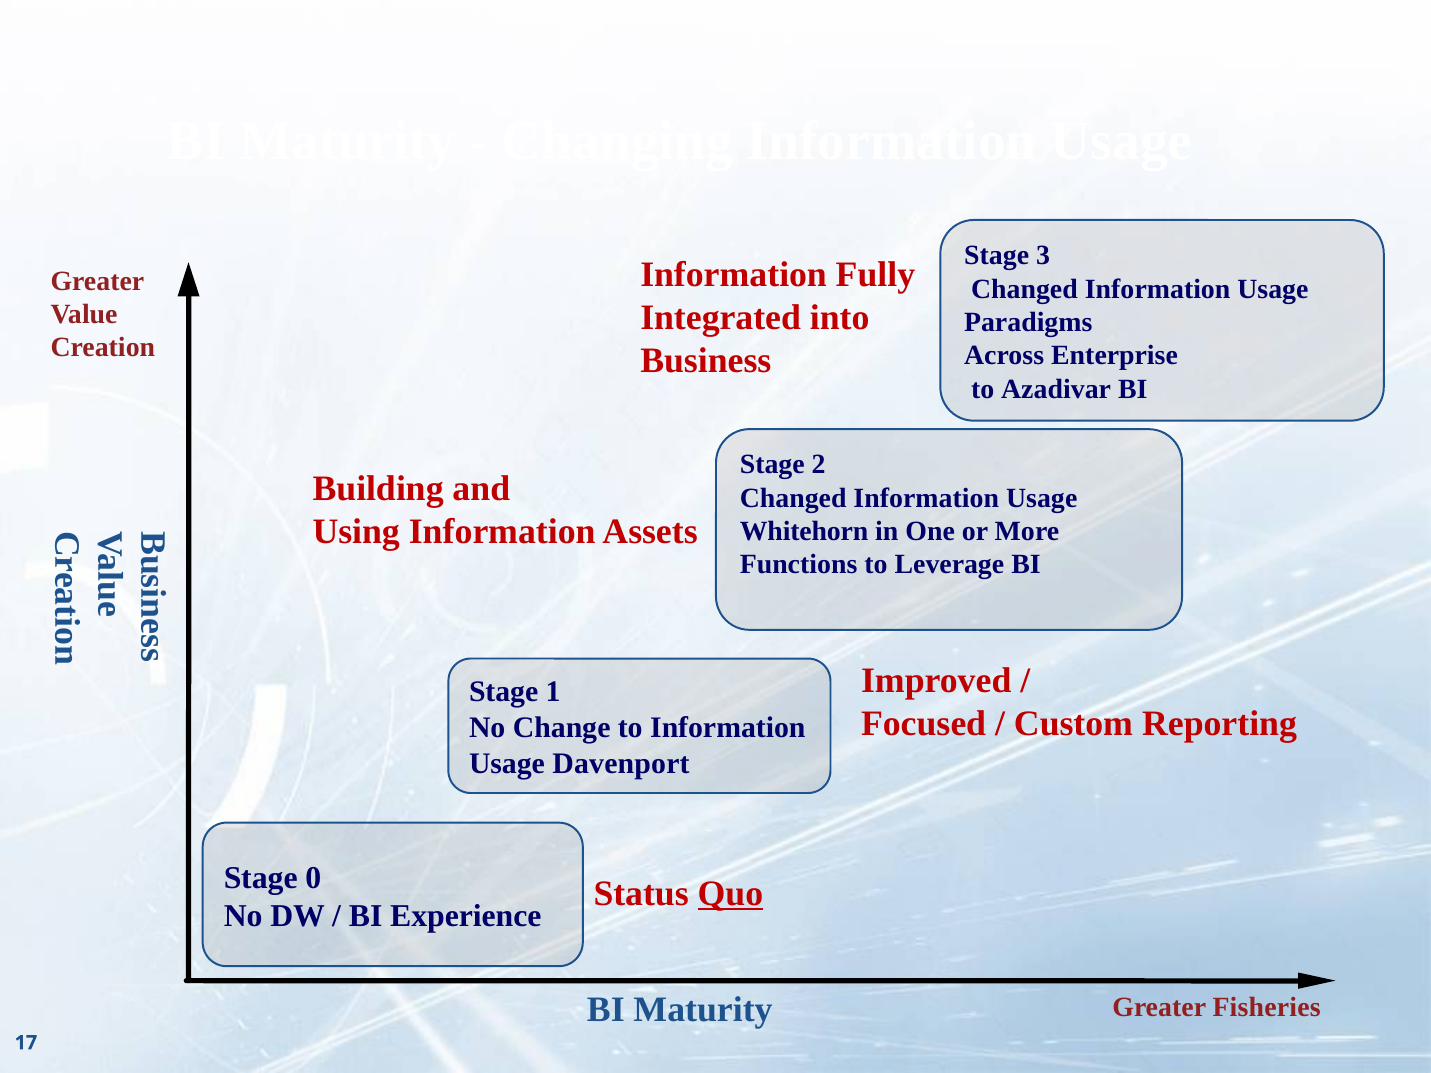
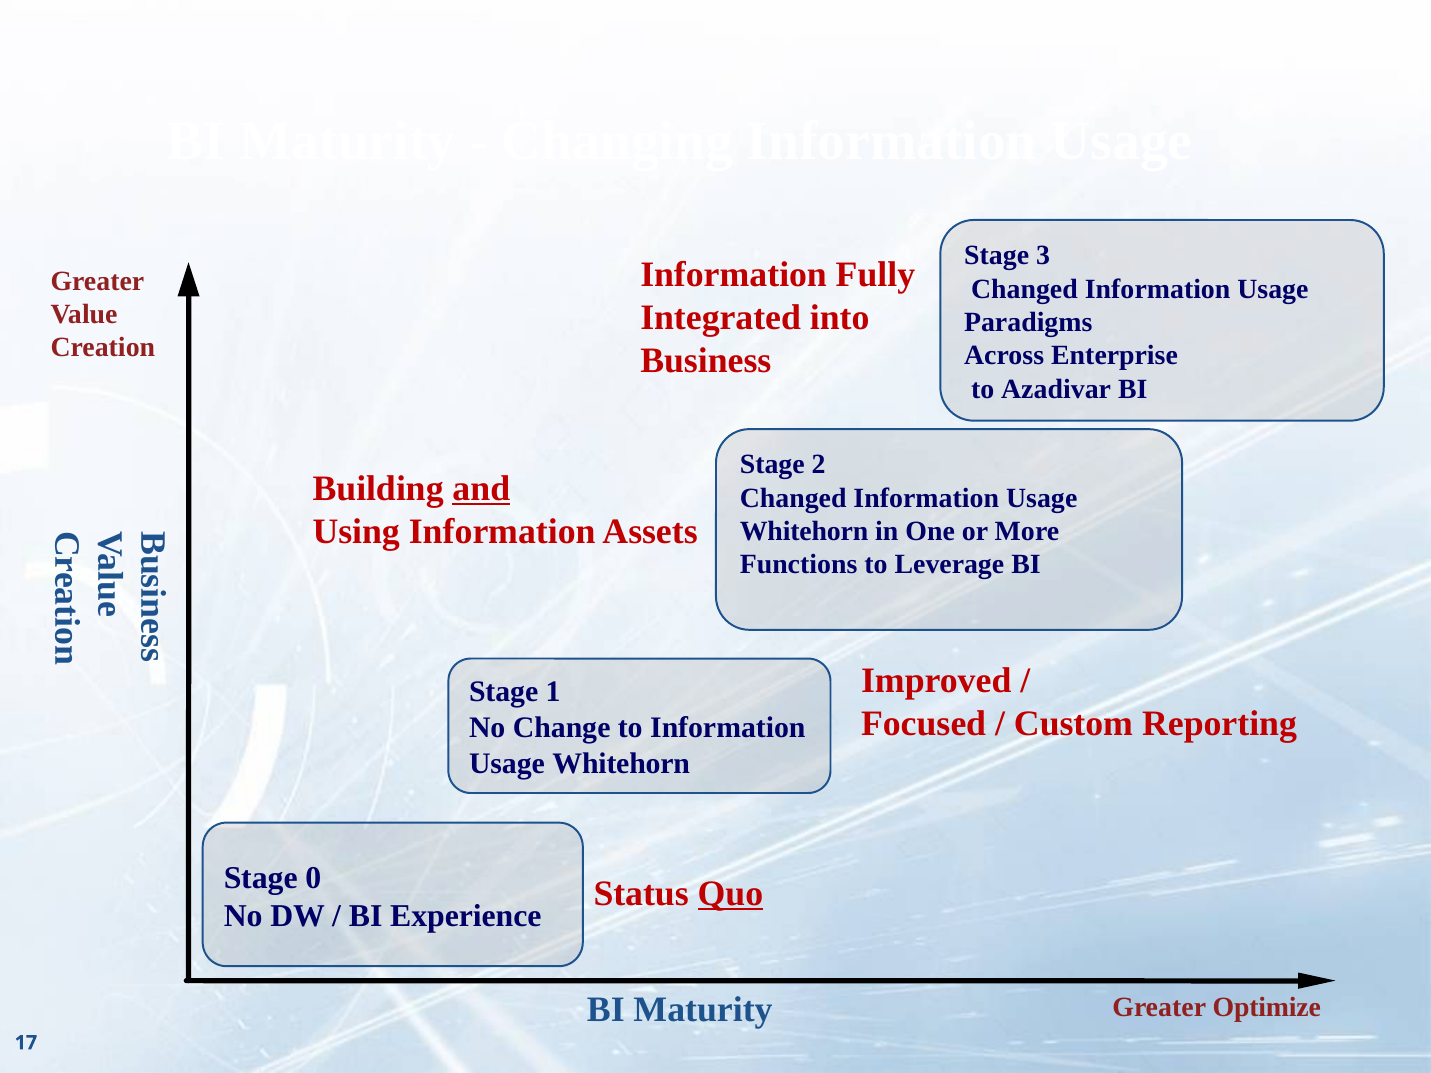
and underline: none -> present (481, 489)
Davenport: Davenport -> Whitehorn (621, 764)
Fisheries: Fisheries -> Optimize (1267, 1007)
